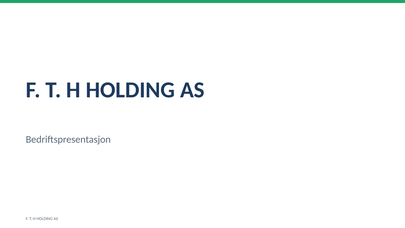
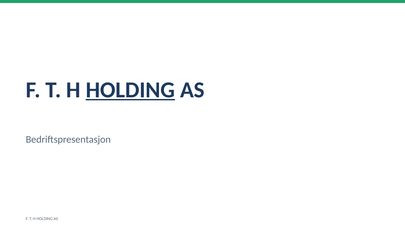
HOLDING underline: none -> present (130, 90)
